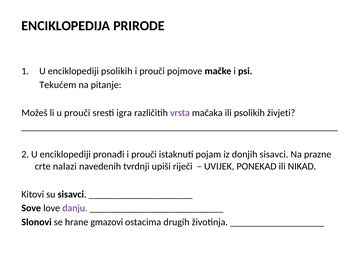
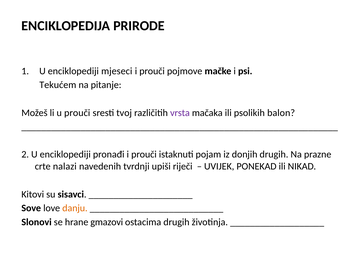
enciklopediji psolikih: psolikih -> mjeseci (117, 71)
igra: igra -> tvoj (124, 113)
živjeti: živjeti -> balon (281, 113)
donjih sisavci: sisavci -> drugih (274, 154)
danju colour: purple -> orange (75, 208)
